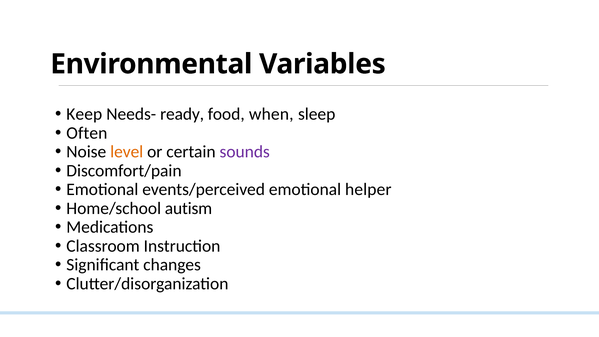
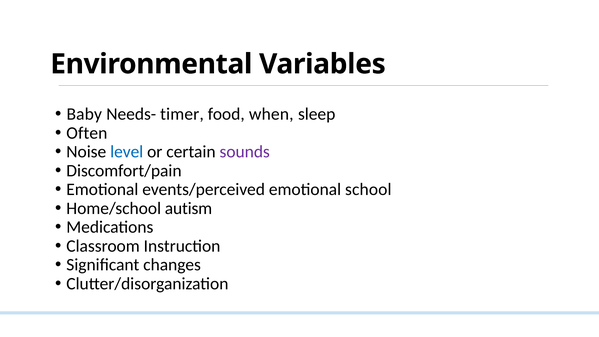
Keep: Keep -> Baby (84, 114)
ready: ready -> timer (182, 114)
level colour: orange -> blue (127, 152)
helper: helper -> school (368, 189)
